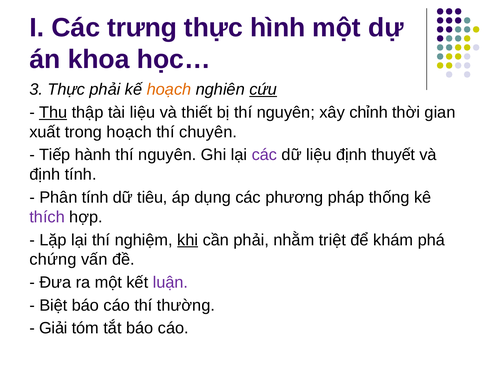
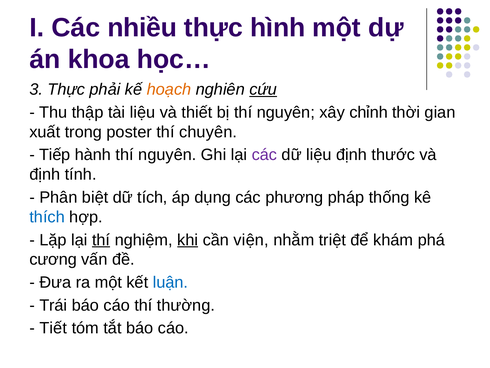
trưng: trưng -> nhiều (142, 28)
Thu underline: present -> none (53, 112)
trong hoạch: hoạch -> poster (129, 132)
thuyết: thuyết -> thước (393, 155)
Phân tính: tính -> biệt (95, 197)
tiêu: tiêu -> tích (152, 197)
thích colour: purple -> blue (47, 217)
thí underline: none -> present (101, 240)
cần phải: phải -> viện (251, 240)
chứng: chứng -> cương (53, 259)
luận colour: purple -> blue (170, 282)
Biệt: Biệt -> Trái (53, 305)
Giải: Giải -> Tiết (53, 328)
